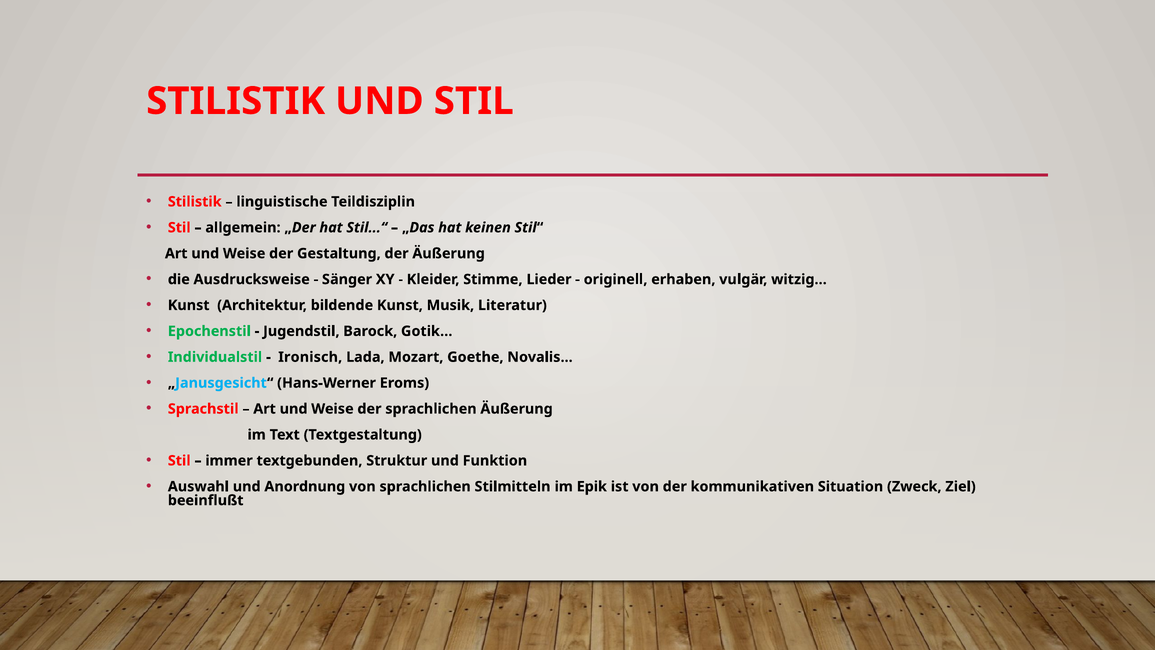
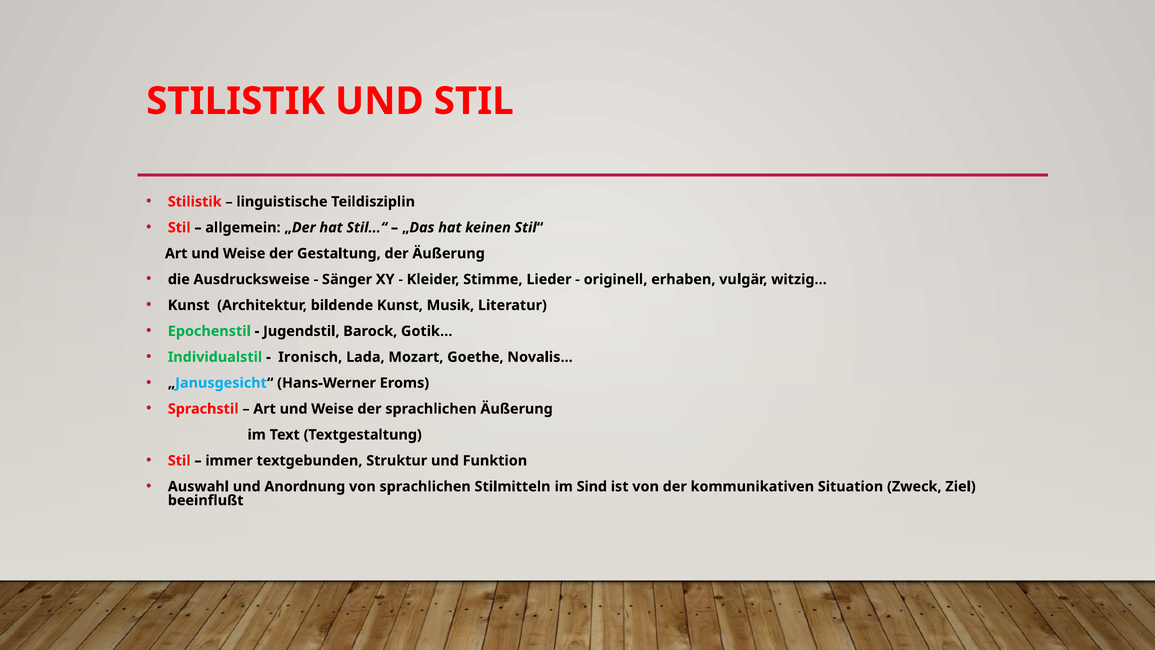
Epik: Epik -> Sind (592, 486)
